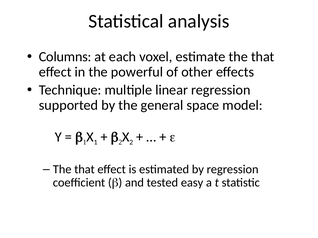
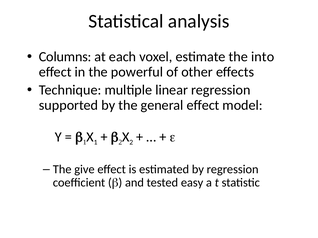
estimate the that: that -> into (263, 57)
general space: space -> effect (203, 105)
that: that -> give (84, 170)
